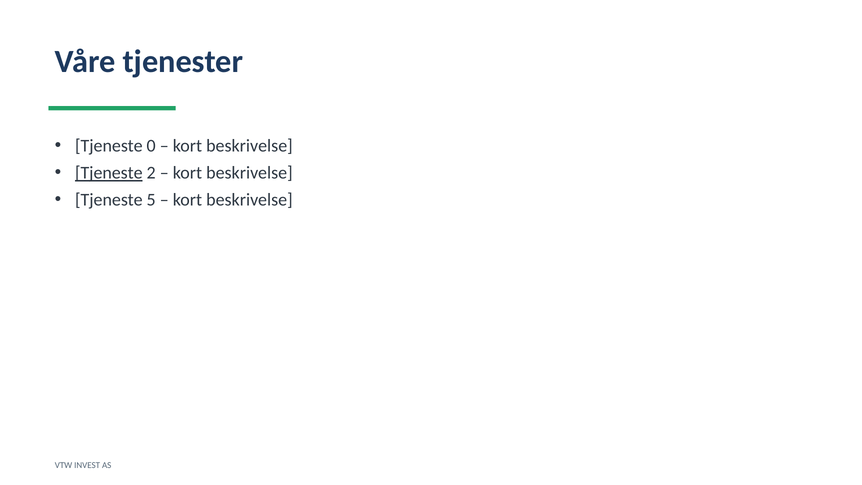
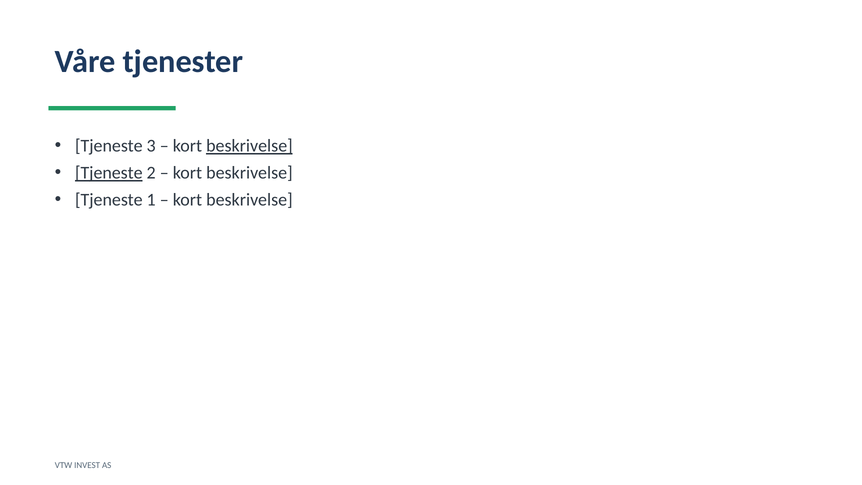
0: 0 -> 3 (151, 146)
beskrivelse underline: none -> present (249, 146)
5: 5 -> 1 (151, 200)
